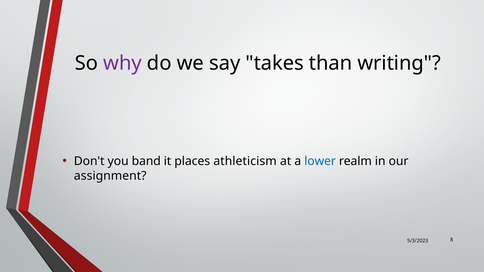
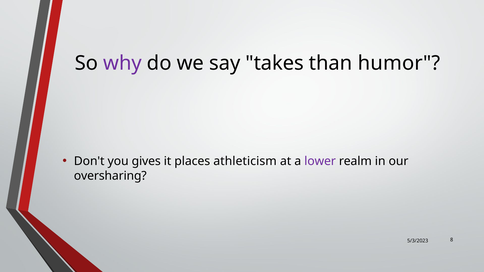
writing: writing -> humor (399, 63)
band: band -> gives (146, 161)
lower colour: blue -> purple (320, 161)
assignment: assignment -> oversharing (110, 176)
